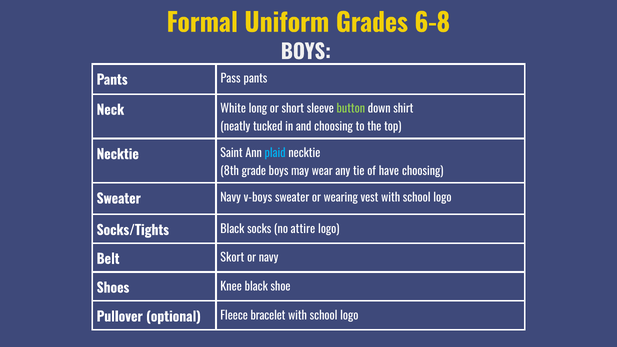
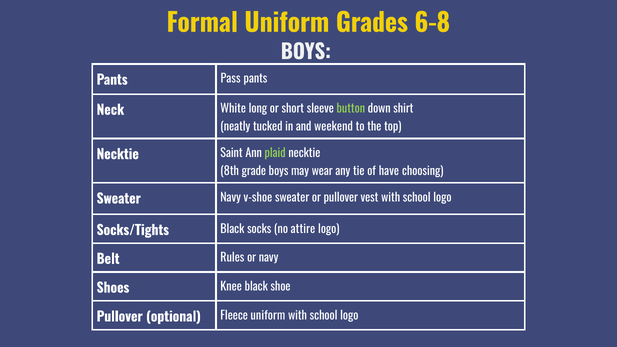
and choosing: choosing -> weekend (334, 127)
plaid colour: light blue -> light green (275, 153)
v-boys: v-boys -> v-shoe (258, 198)
or wearing: wearing -> pullover (341, 198)
Skort: Skort -> Rules (232, 258)
Fleece bracelet: bracelet -> uniform (268, 316)
